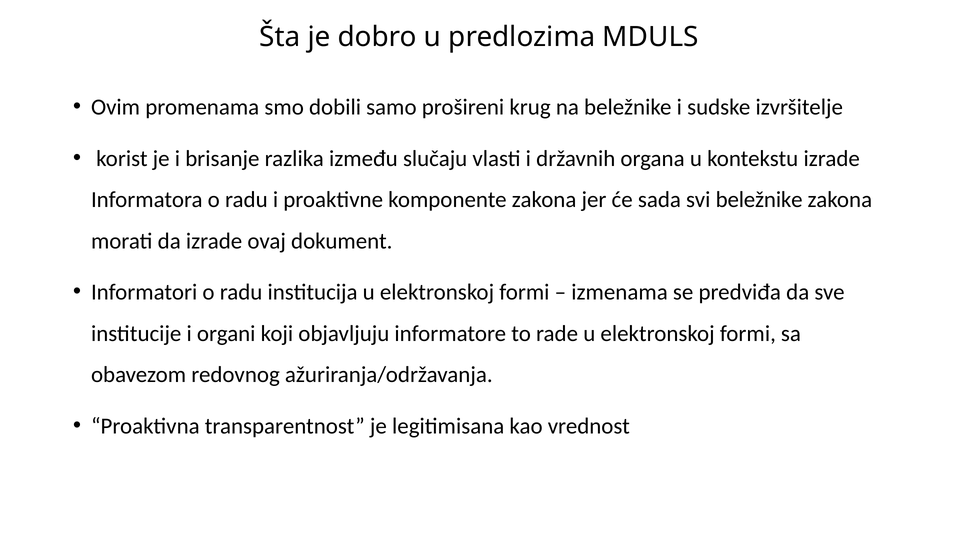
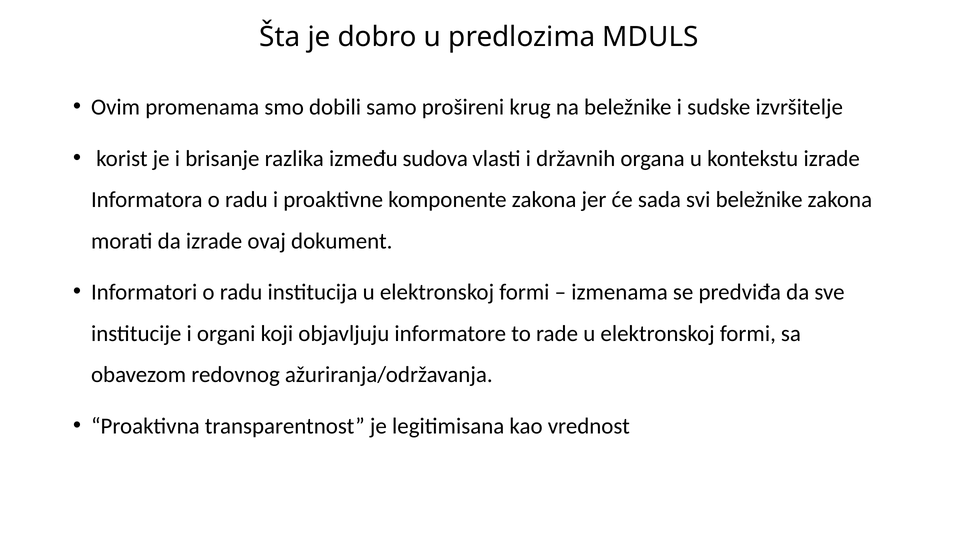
slučaju: slučaju -> sudova (435, 158)
